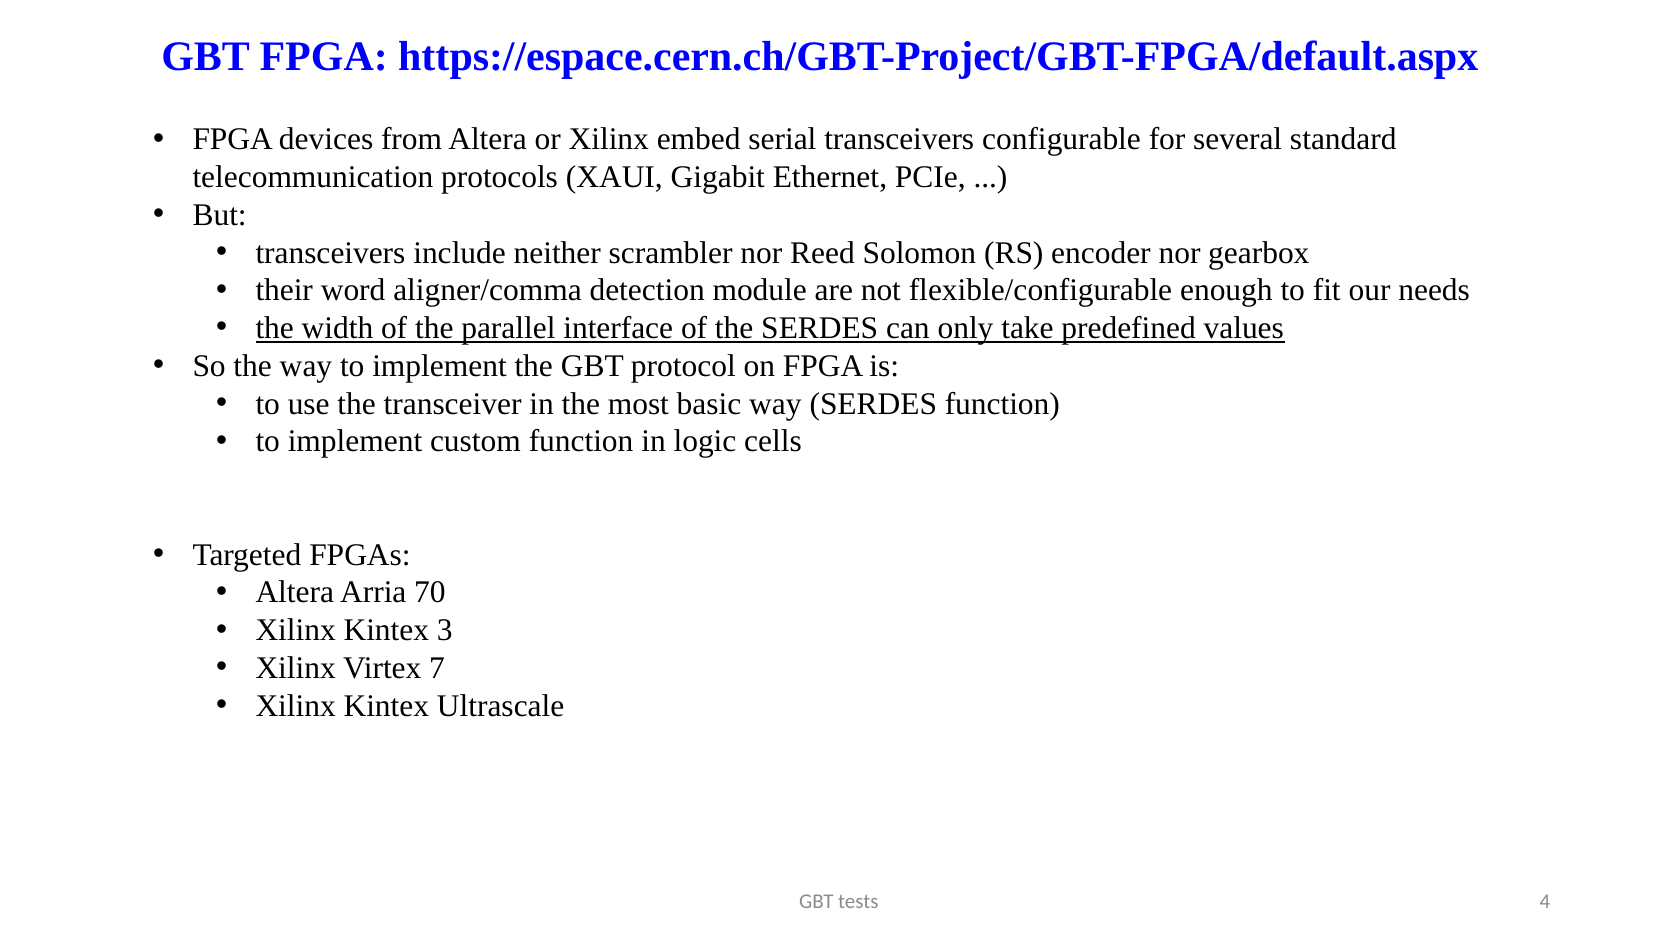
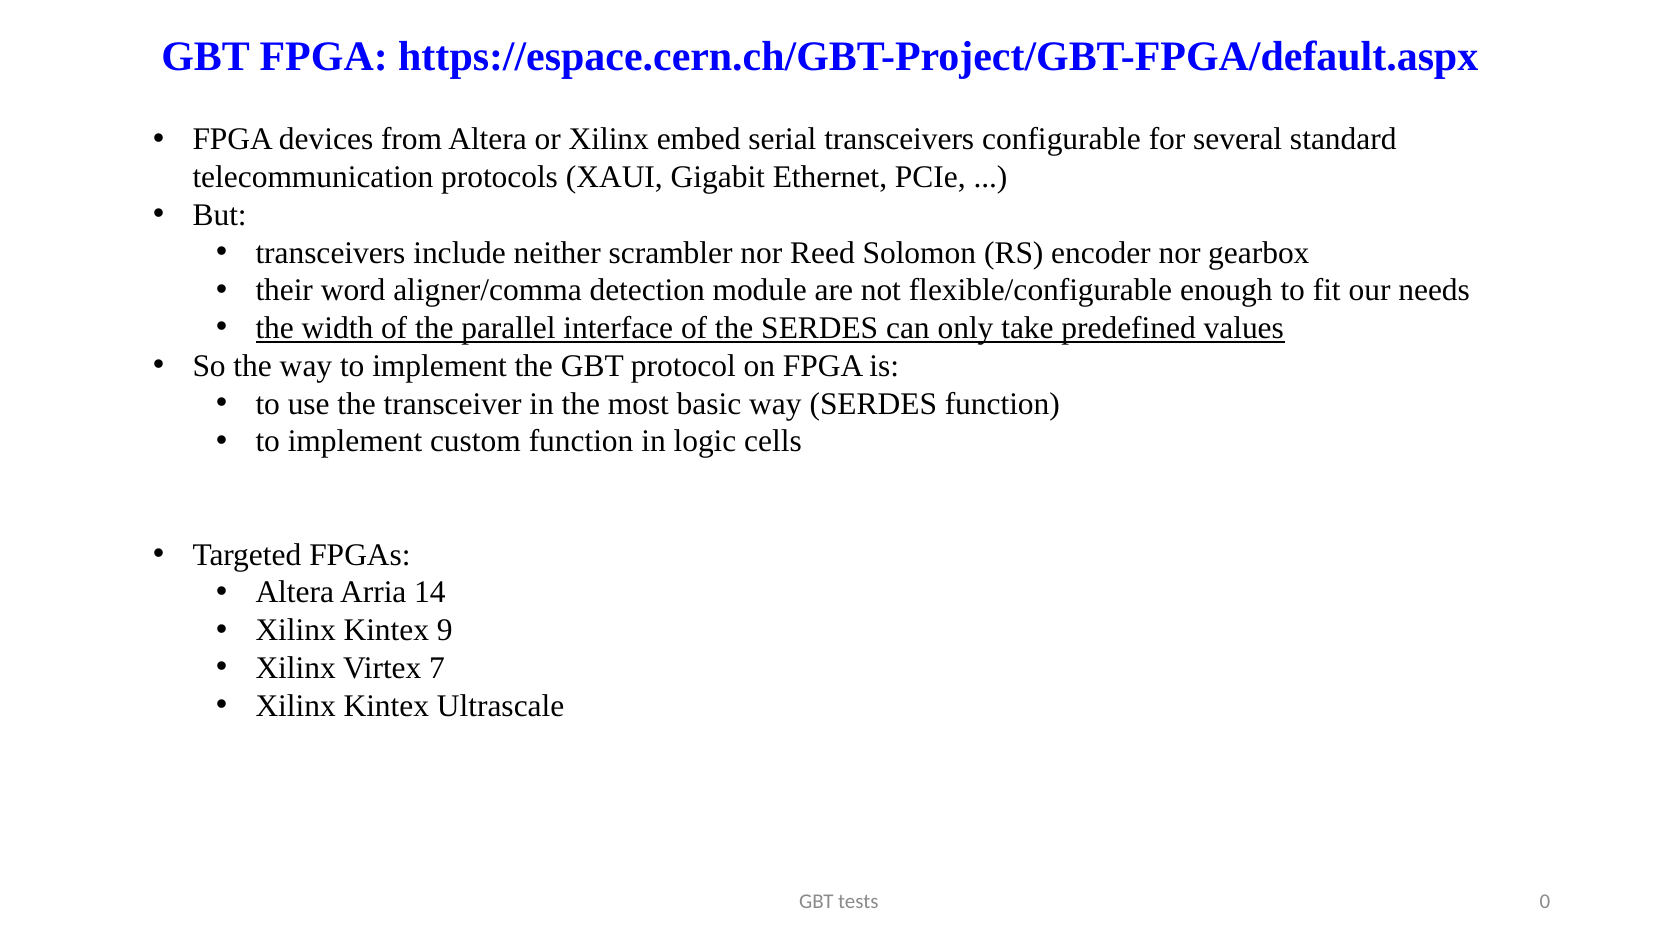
70: 70 -> 14 (430, 593)
3: 3 -> 9 (445, 630)
4: 4 -> 0 (1545, 901)
